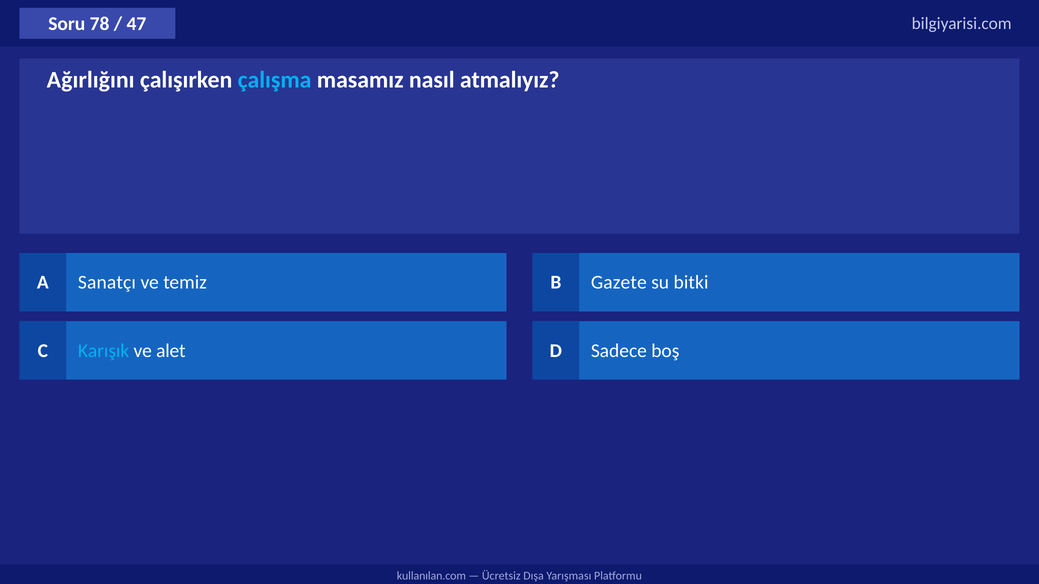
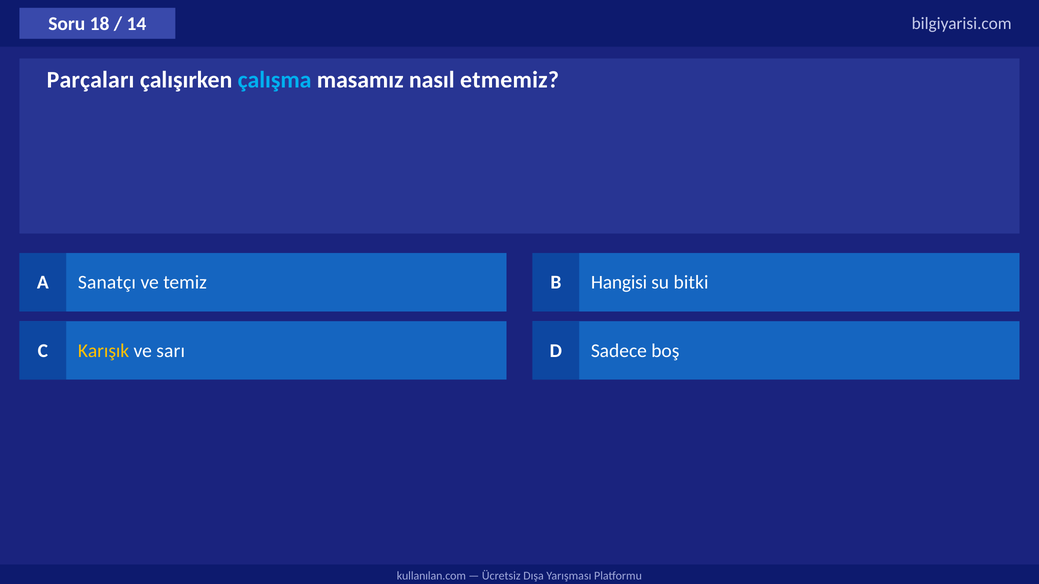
78: 78 -> 18 (100, 24)
47: 47 -> 14 (136, 24)
Ağırlığını: Ağırlığını -> Parçaları (91, 80)
atmalıyız: atmalıyız -> etmemiz (510, 80)
Gazete: Gazete -> Hangisi (619, 283)
Karışık colour: light blue -> yellow (104, 351)
alet: alet -> sarı (171, 351)
